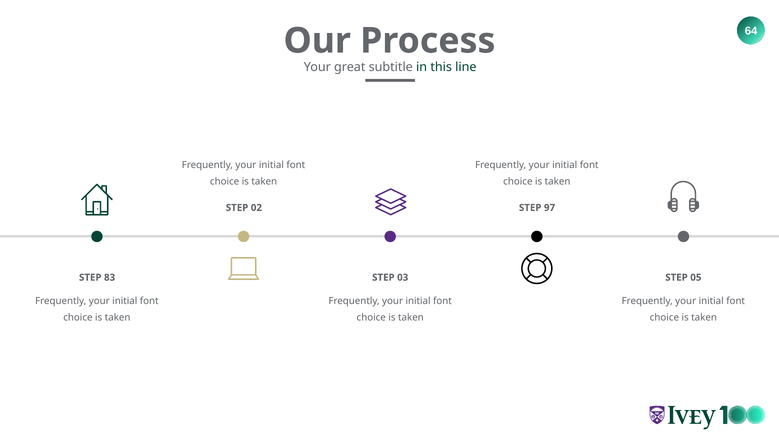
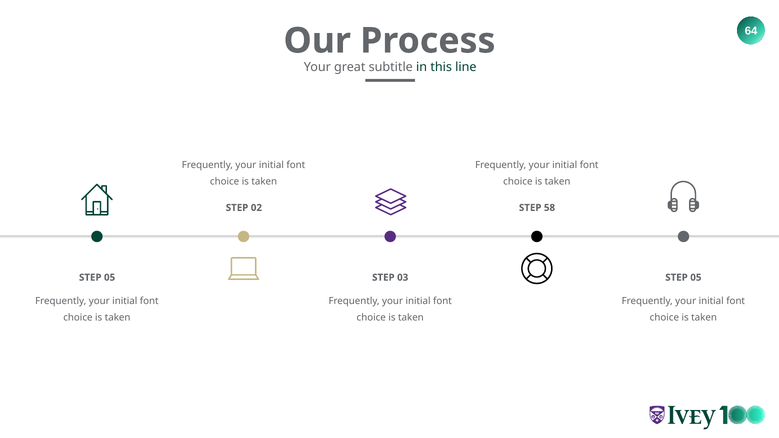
97: 97 -> 58 (550, 208)
83: 83 -> 05 (110, 278)
